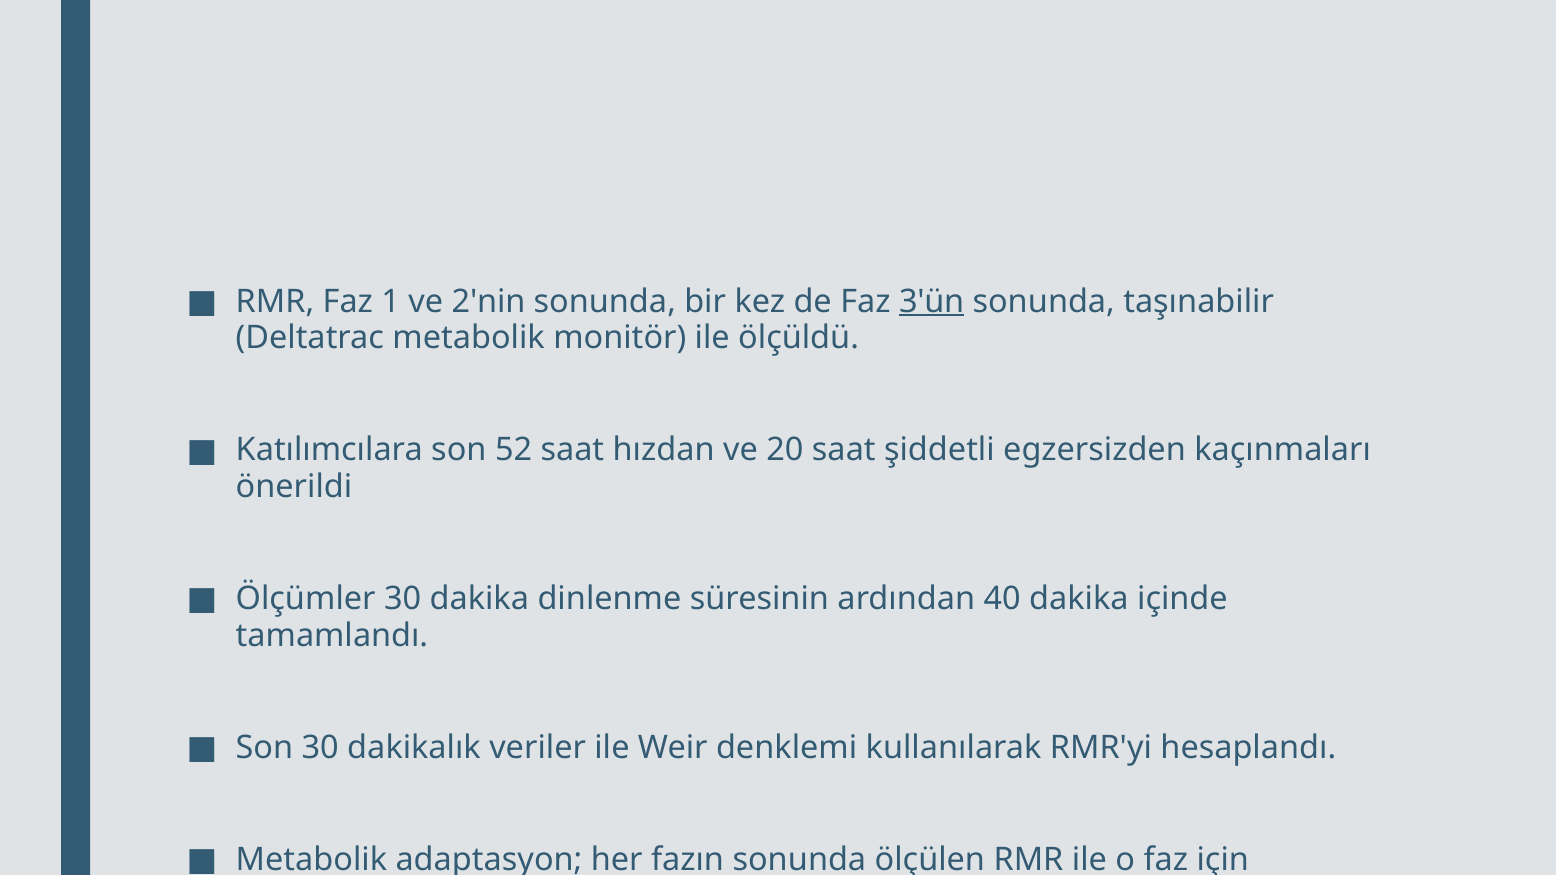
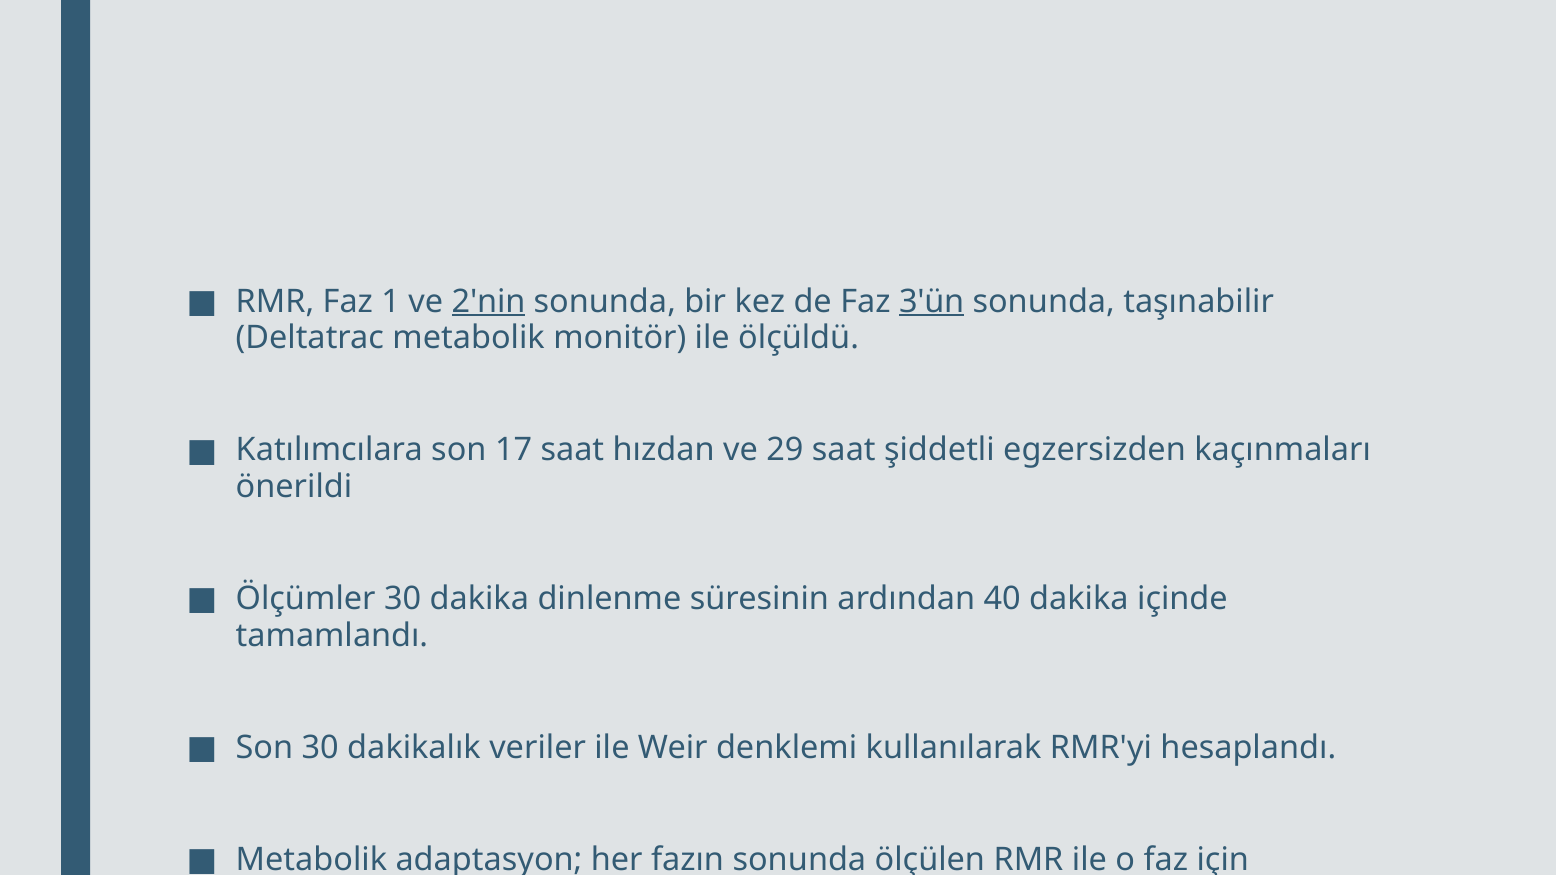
2'nin underline: none -> present (489, 302)
52: 52 -> 17 (514, 450)
20: 20 -> 29 (785, 450)
